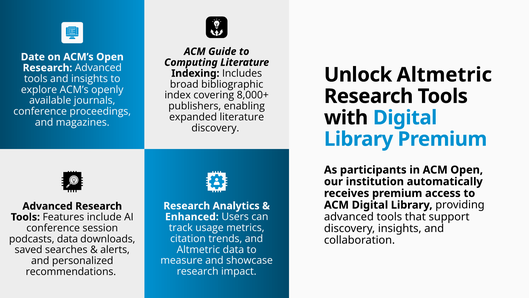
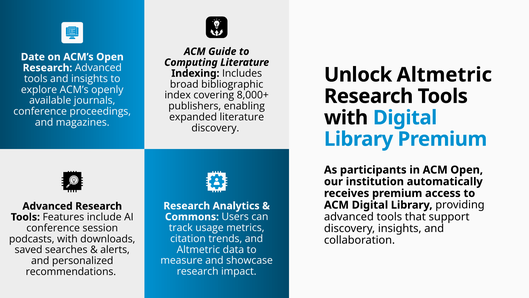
Enhanced: Enhanced -> Commons (192, 217)
podcasts data: data -> with (67, 239)
